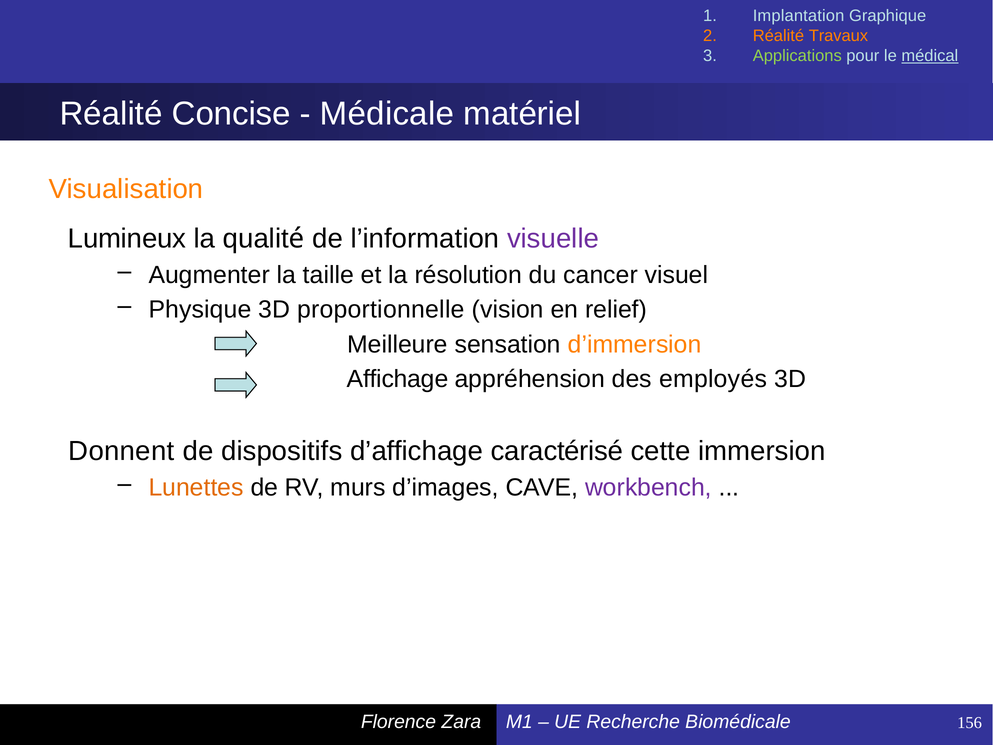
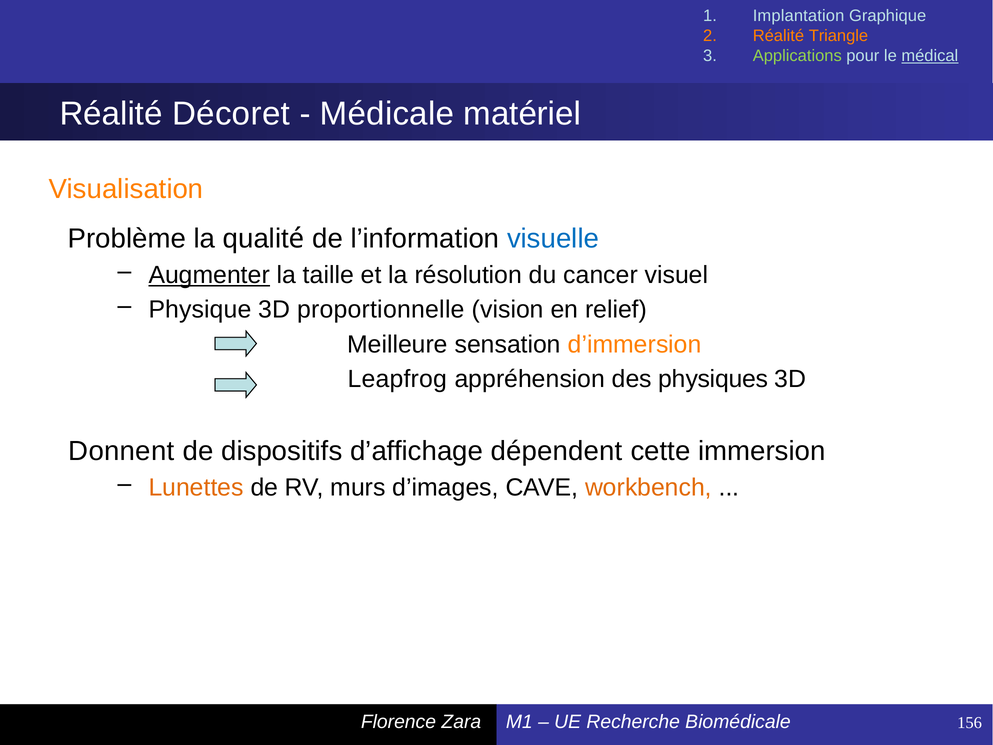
Travaux: Travaux -> Triangle (838, 36)
Concise: Concise -> Décoret (231, 114)
Lumineux: Lumineux -> Problème (127, 239)
visuelle colour: purple -> blue (553, 239)
Augmenter underline: none -> present (209, 275)
Affichage: Affichage -> Leapfrog (397, 379)
employés: employés -> physiques (713, 379)
caractérisé: caractérisé -> dépendent (557, 451)
workbench colour: purple -> orange (648, 487)
